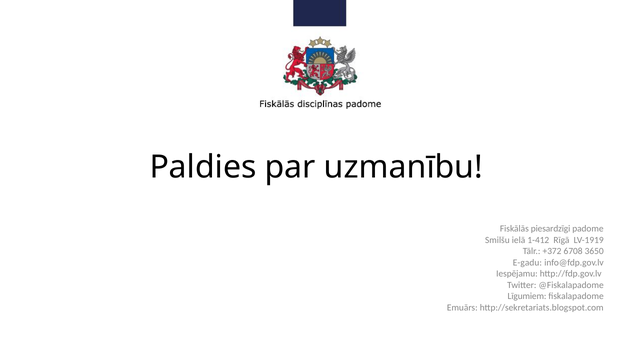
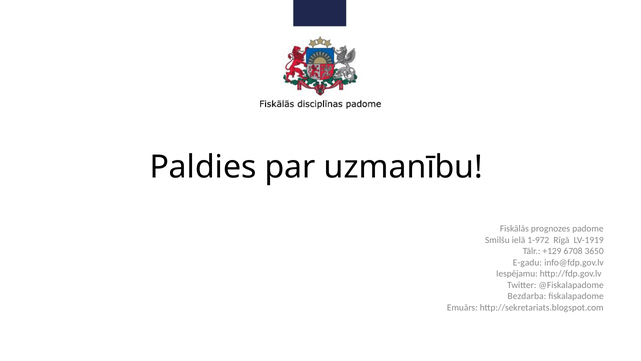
piesardzīgi: piesardzīgi -> prognozes (551, 229)
1-412: 1-412 -> 1-972 (538, 240)
+372: +372 -> +129 (552, 251)
Līgumiem: Līgumiem -> Bezdarba (527, 296)
